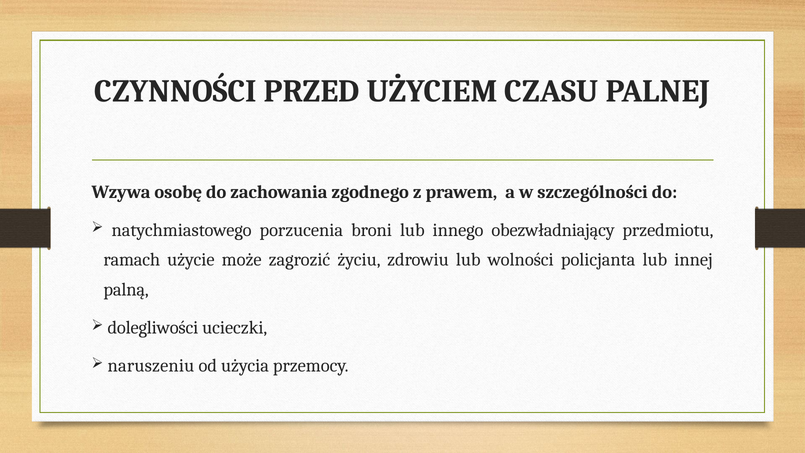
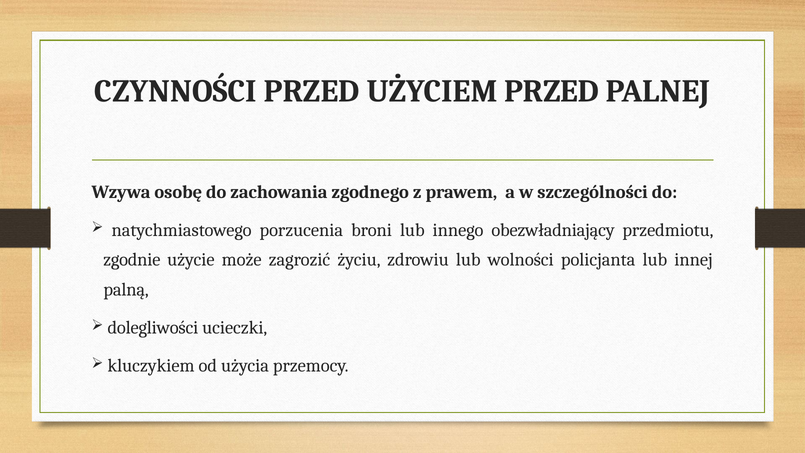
UŻYCIEM CZASU: CZASU -> PRZED (552, 91)
ramach: ramach -> zgodnie (132, 260)
naruszeniu: naruszeniu -> kluczykiem (151, 366)
